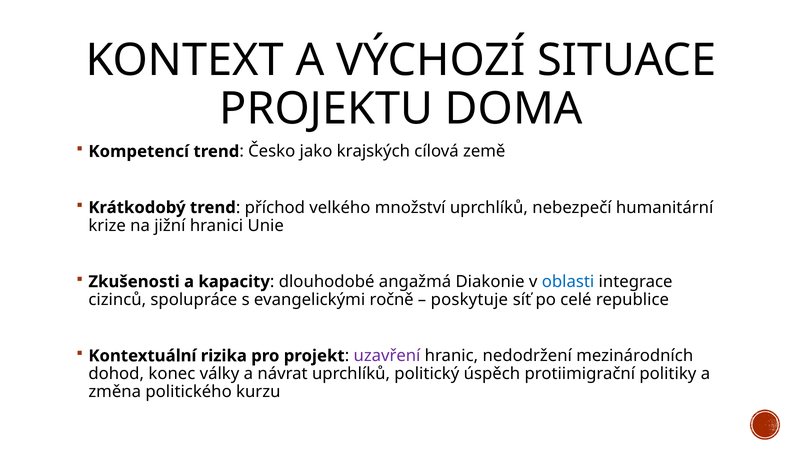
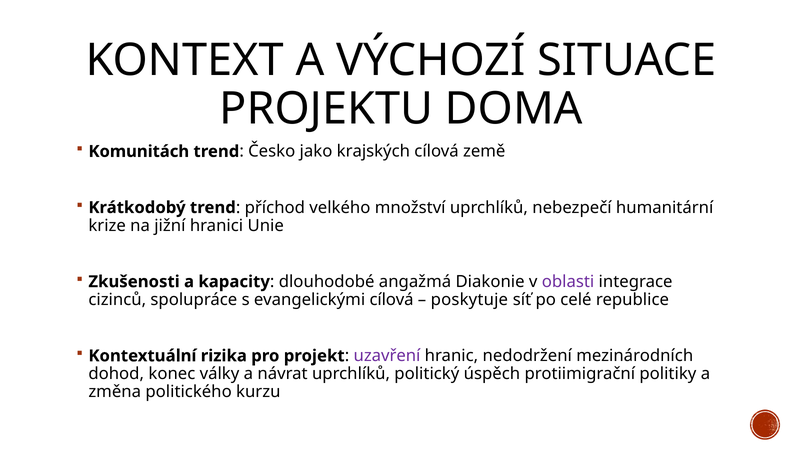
Kompetencí: Kompetencí -> Komunitách (139, 151)
oblasti colour: blue -> purple (568, 282)
evangelickými ročně: ročně -> cílová (392, 300)
